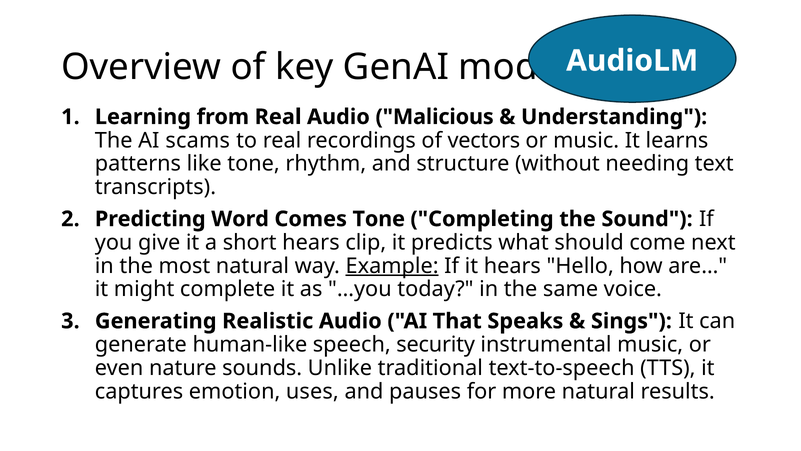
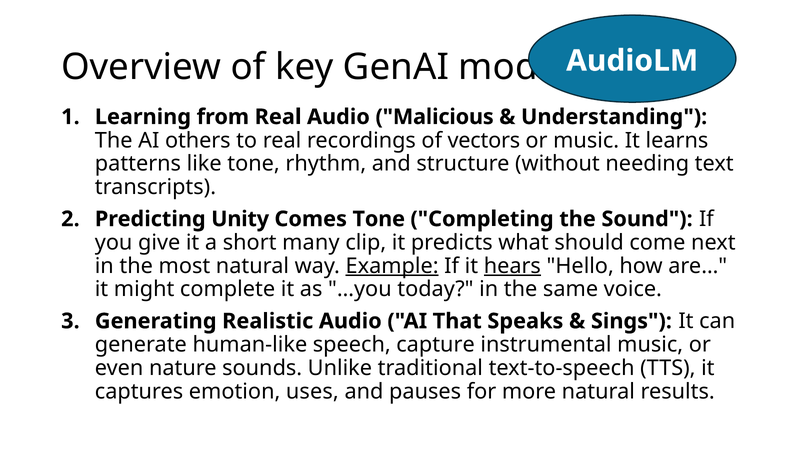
scams: scams -> others (198, 140)
Word: Word -> Unity (240, 219)
short hears: hears -> many (311, 242)
hears underline: none -> present (512, 266)
security: security -> capture (436, 344)
